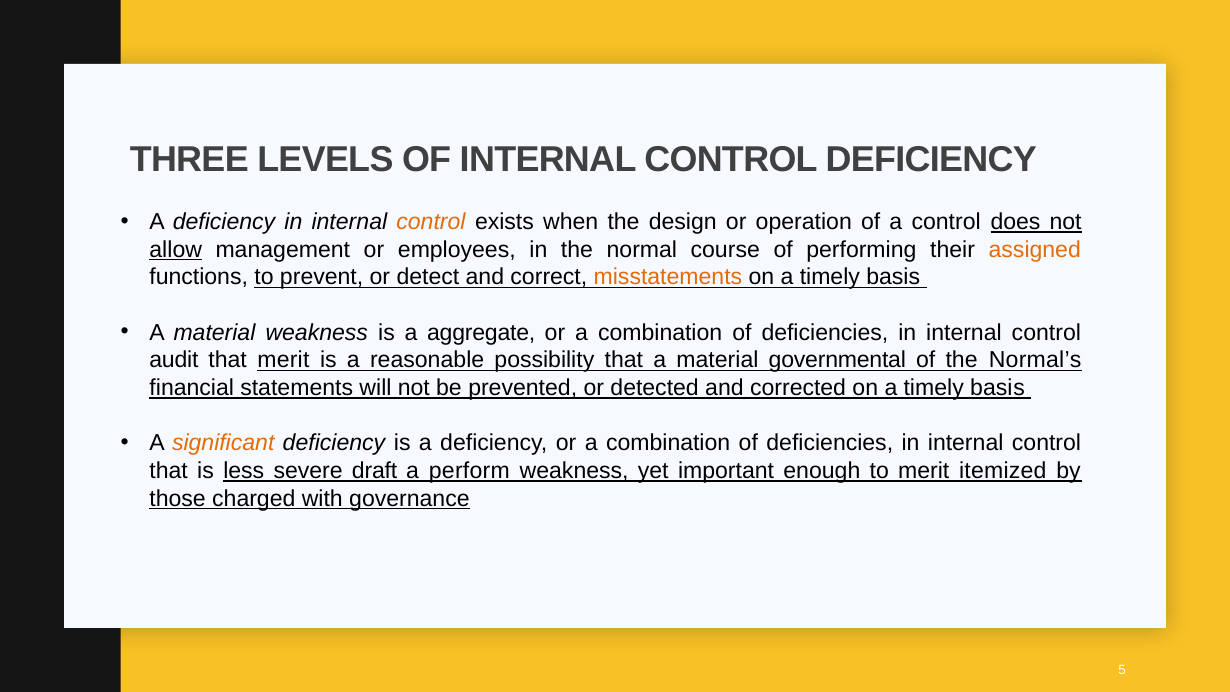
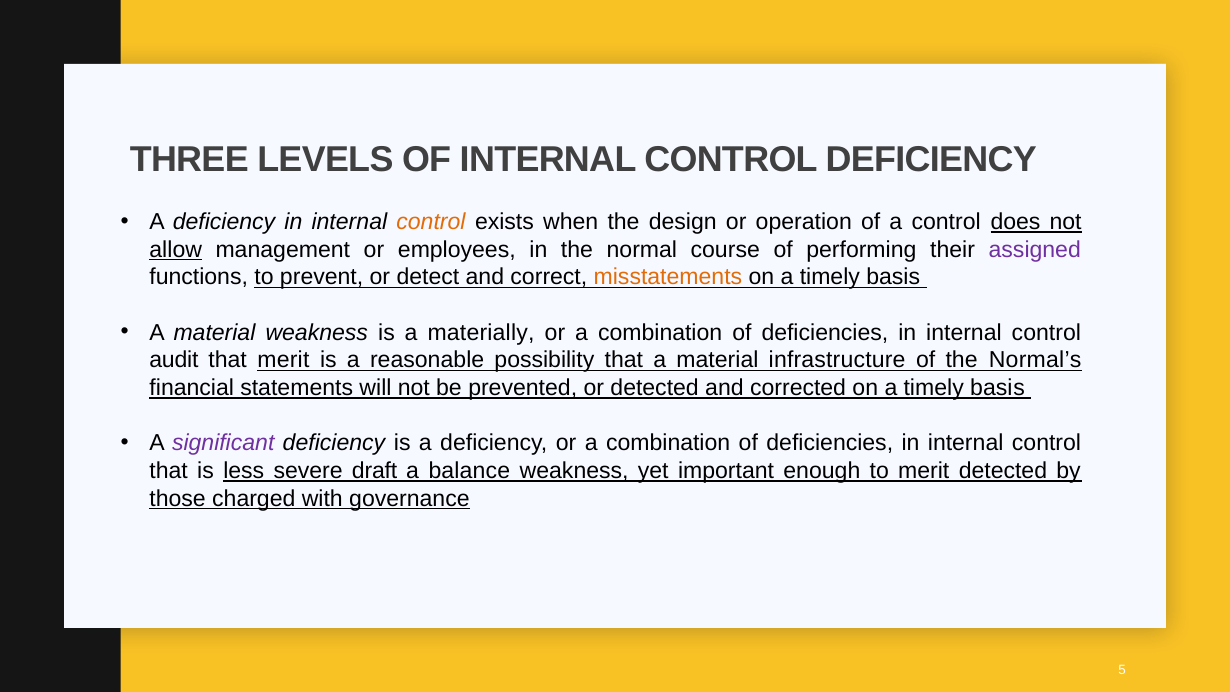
assigned colour: orange -> purple (1035, 249)
aggregate: aggregate -> materially (481, 332)
governmental: governmental -> infrastructure (837, 360)
significant colour: orange -> purple (223, 443)
perform: perform -> balance (469, 471)
merit itemized: itemized -> detected (1003, 471)
